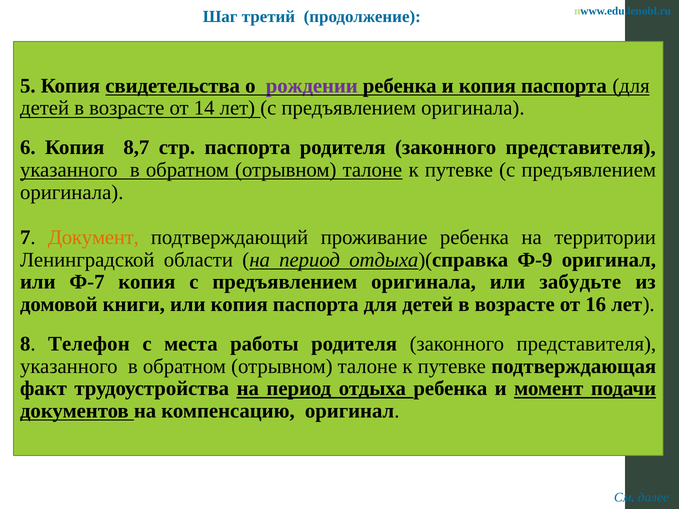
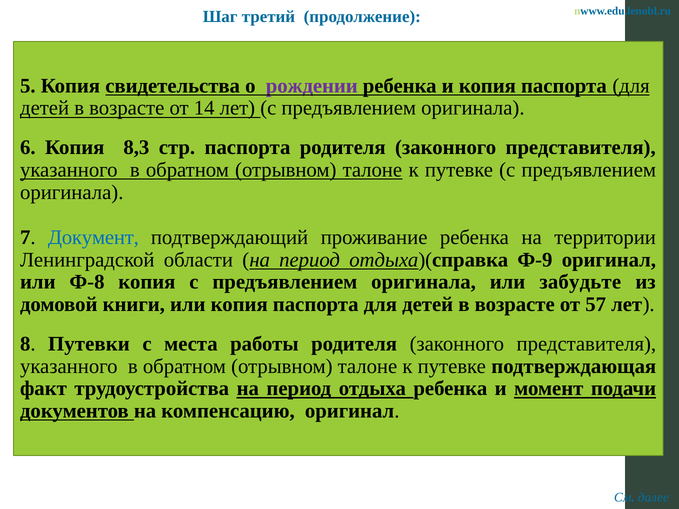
8,7: 8,7 -> 8,3 (136, 148)
Документ colour: orange -> blue (93, 237)
Ф-7: Ф-7 -> Ф-8 (87, 282)
16: 16 -> 57 (596, 305)
Телефон: Телефон -> Путевки (89, 344)
